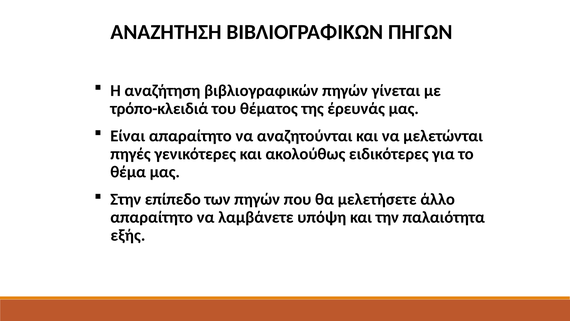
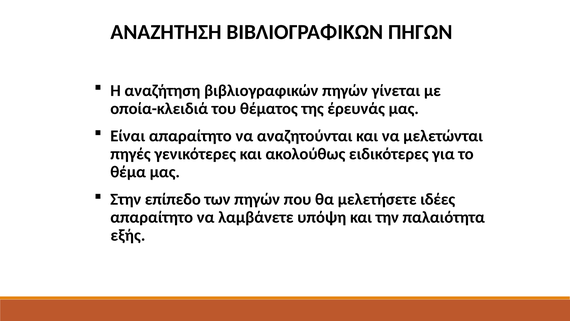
τρόπο-κλειδιά: τρόπο-κλειδιά -> οποία-κλειδιά (159, 108)
άλλο: άλλο -> ιδέες (438, 199)
